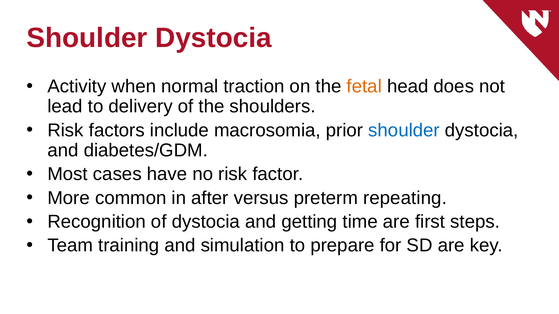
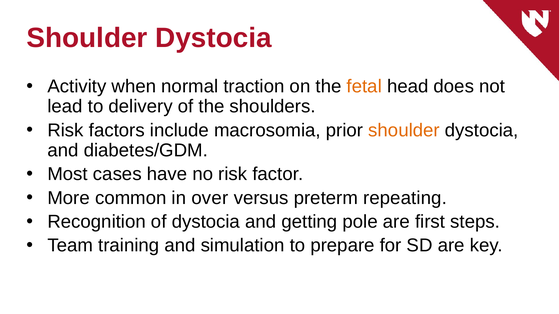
shoulder colour: blue -> orange (404, 130)
after: after -> over (210, 198)
time: time -> pole (360, 222)
